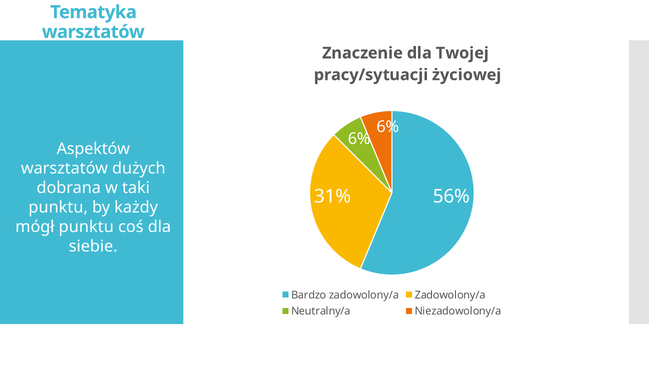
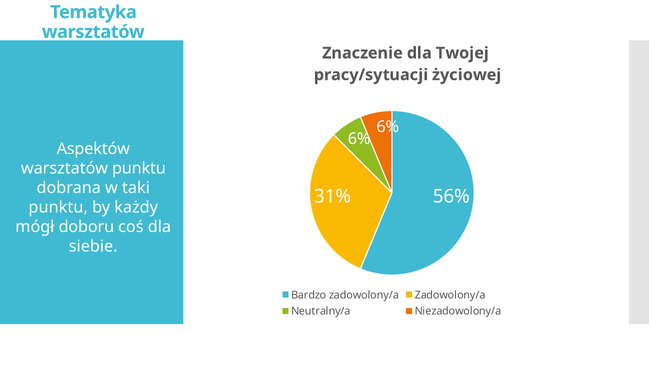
warsztatów dużych: dużych -> punktu (139, 168)
mógł punktu: punktu -> doboru (86, 227)
